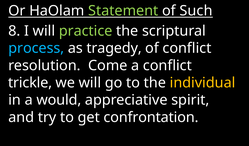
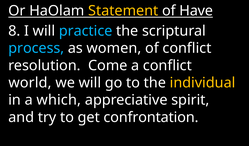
Statement colour: light green -> yellow (123, 11)
Such: Such -> Have (196, 11)
practice colour: light green -> light blue (86, 31)
tragedy: tragedy -> women (114, 48)
trickle: trickle -> world (30, 83)
would: would -> which (59, 100)
